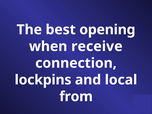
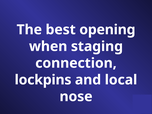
receive: receive -> staging (97, 46)
from: from -> nose (76, 97)
